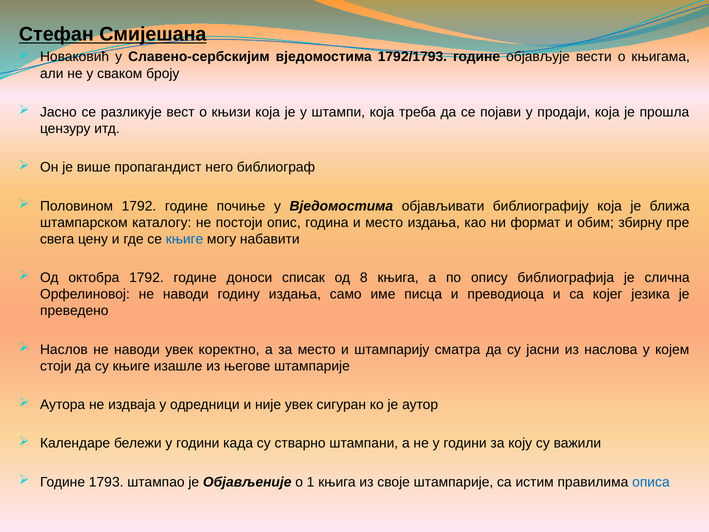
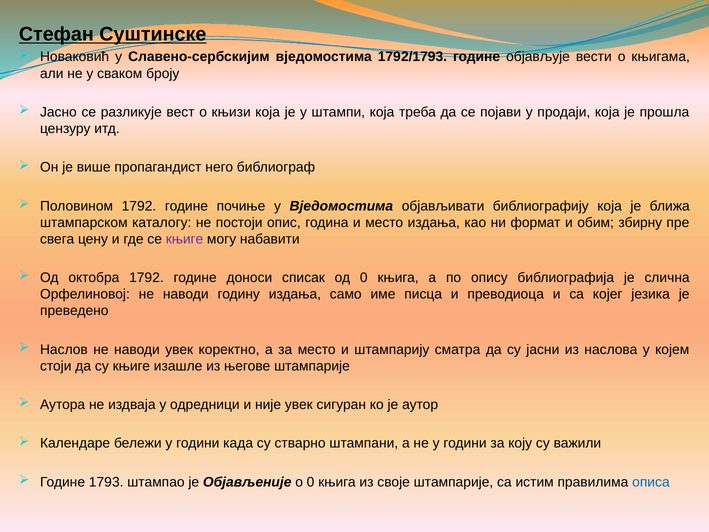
Смијешана: Смијешана -> Суштинске (153, 34)
књиге colour: blue -> purple (184, 239)
од 8: 8 -> 0 (364, 278)
о 1: 1 -> 0 (311, 482)
